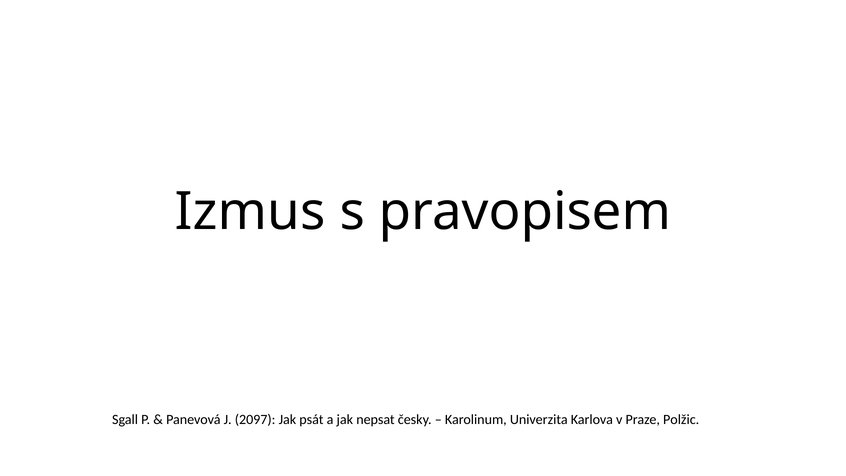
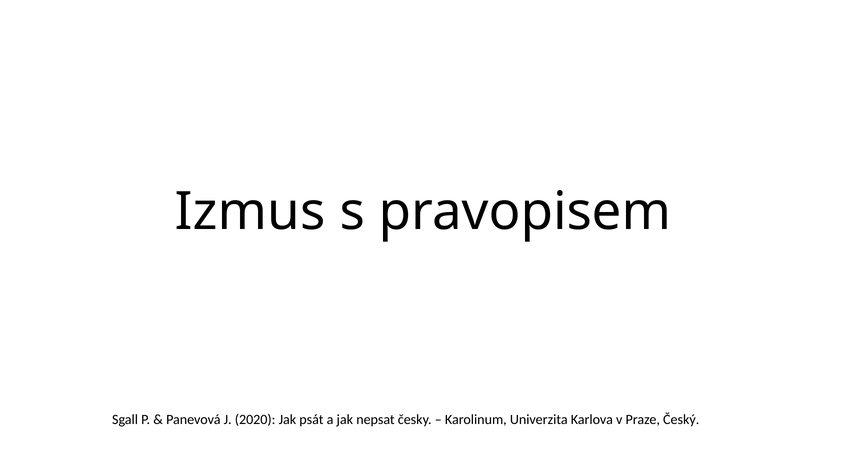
2097: 2097 -> 2020 (255, 419)
Polžic: Polžic -> Český (681, 419)
